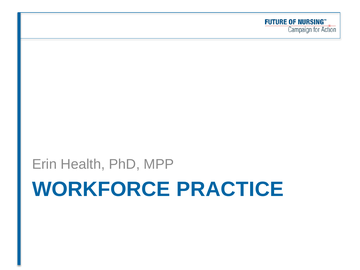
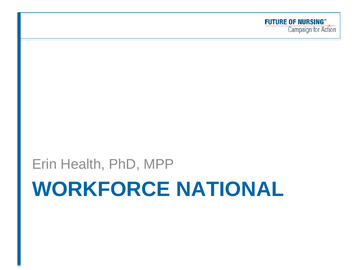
PRACTICE: PRACTICE -> NATIONAL (230, 189)
